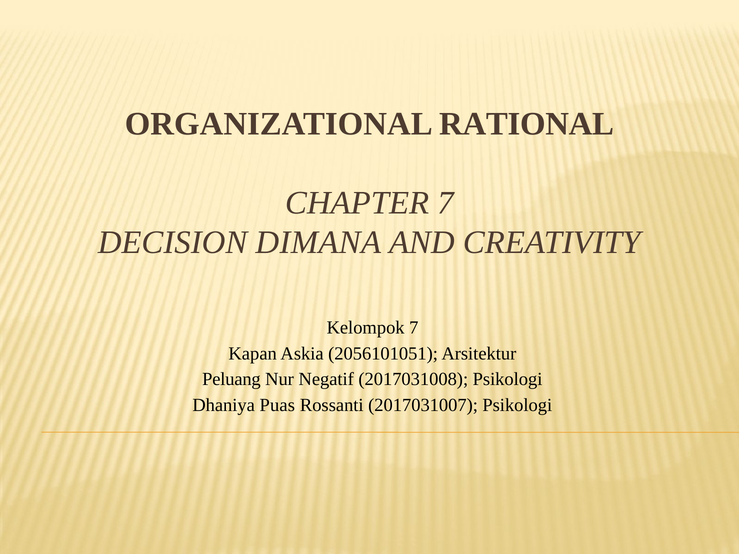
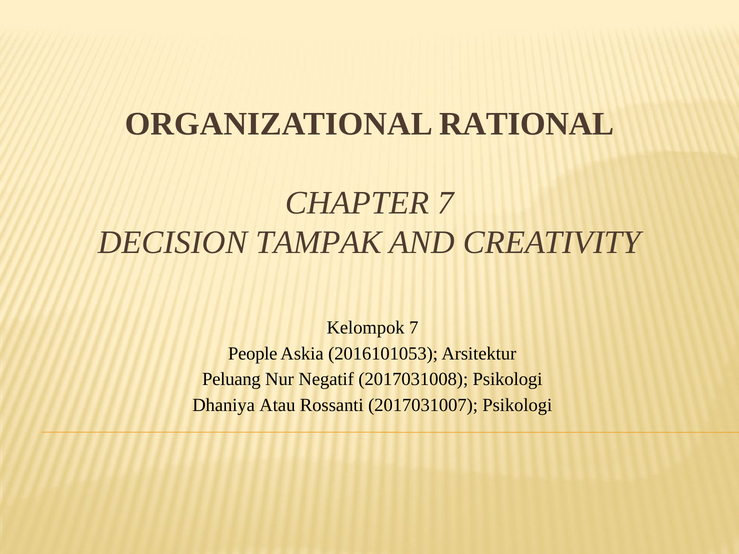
DIMANA: DIMANA -> TAMPAK (319, 243)
Kapan: Kapan -> People (253, 354)
2056101051: 2056101051 -> 2016101053 (383, 354)
Puas: Puas -> Atau (277, 405)
